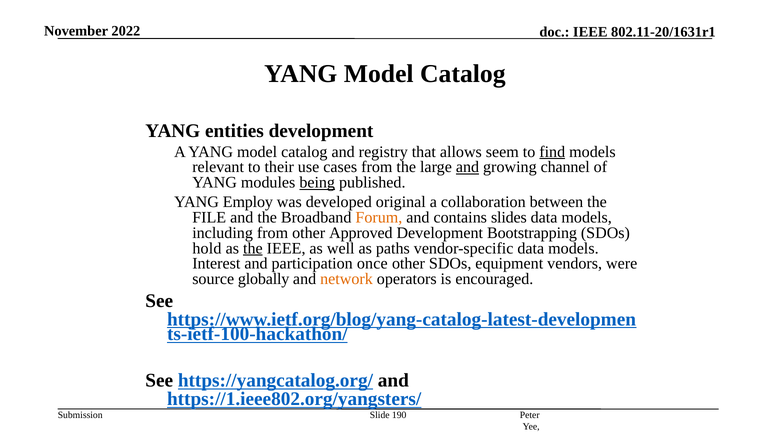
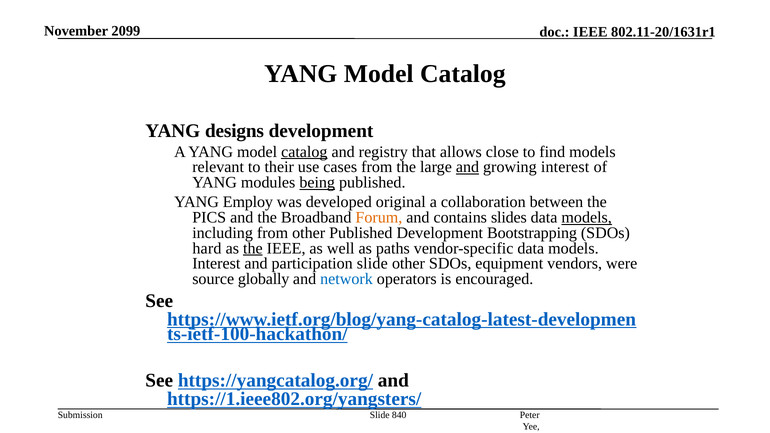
2022: 2022 -> 2099 (126, 31)
entities: entities -> designs (235, 131)
catalog underline: none -> present (304, 152)
seem: seem -> close (502, 152)
find underline: present -> none (552, 152)
growing channel: channel -> interest (565, 167)
FILE: FILE -> PICS (209, 217)
models underline: none -> present (587, 217)
other Approved: Approved -> Published (361, 233)
hold: hold -> hard (207, 248)
participation once: once -> slide (372, 264)
network colour: orange -> blue (347, 279)
190: 190 -> 840 (399, 415)
